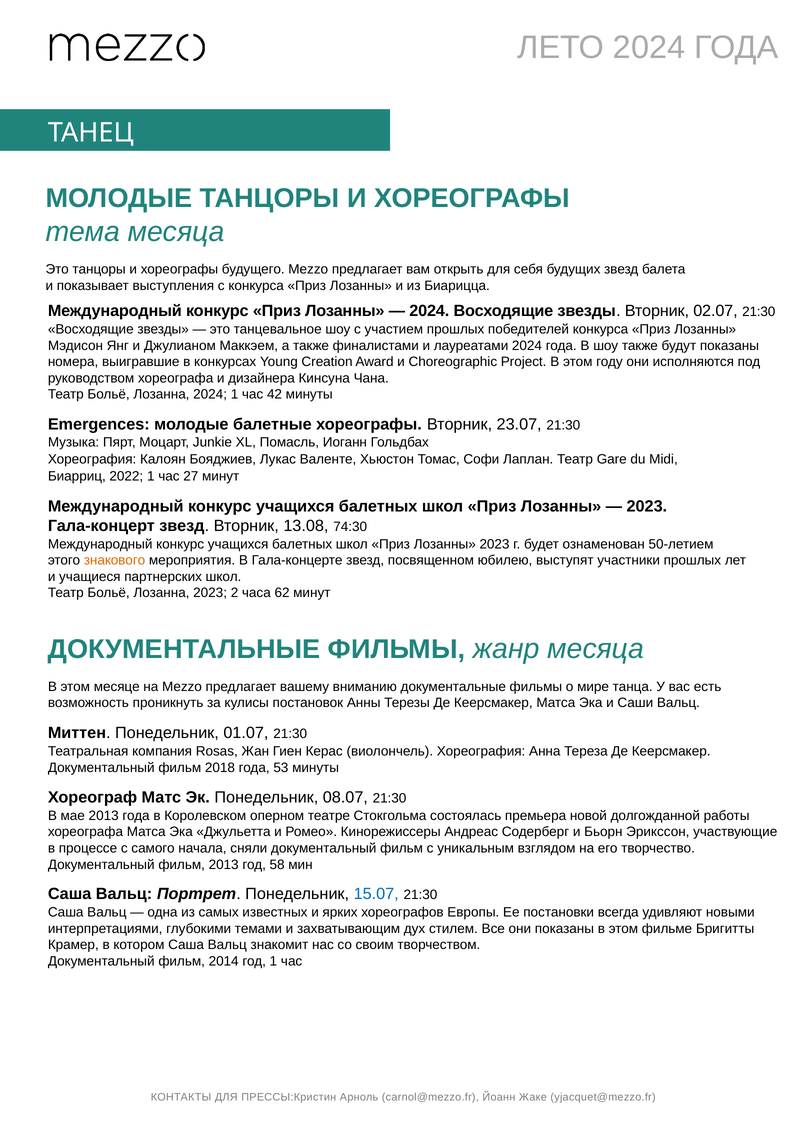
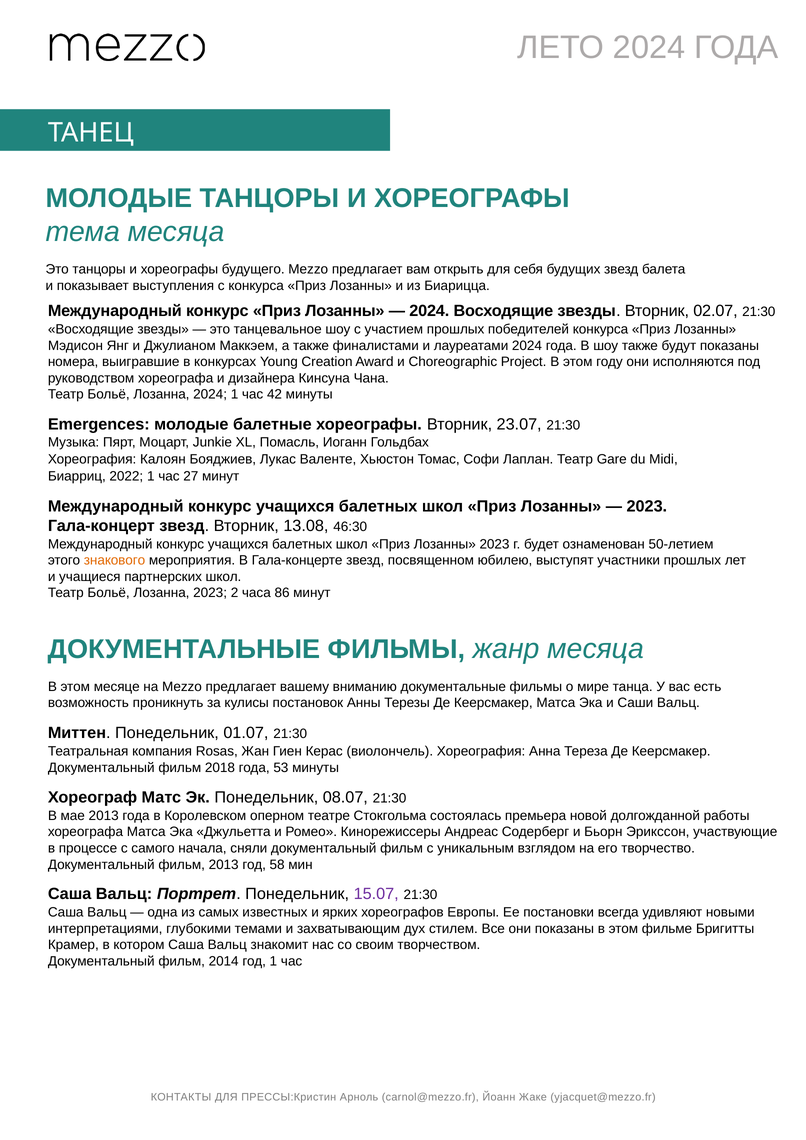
74:30: 74:30 -> 46:30 (350, 527)
62: 62 -> 86 (282, 593)
15.07 colour: blue -> purple (376, 895)
